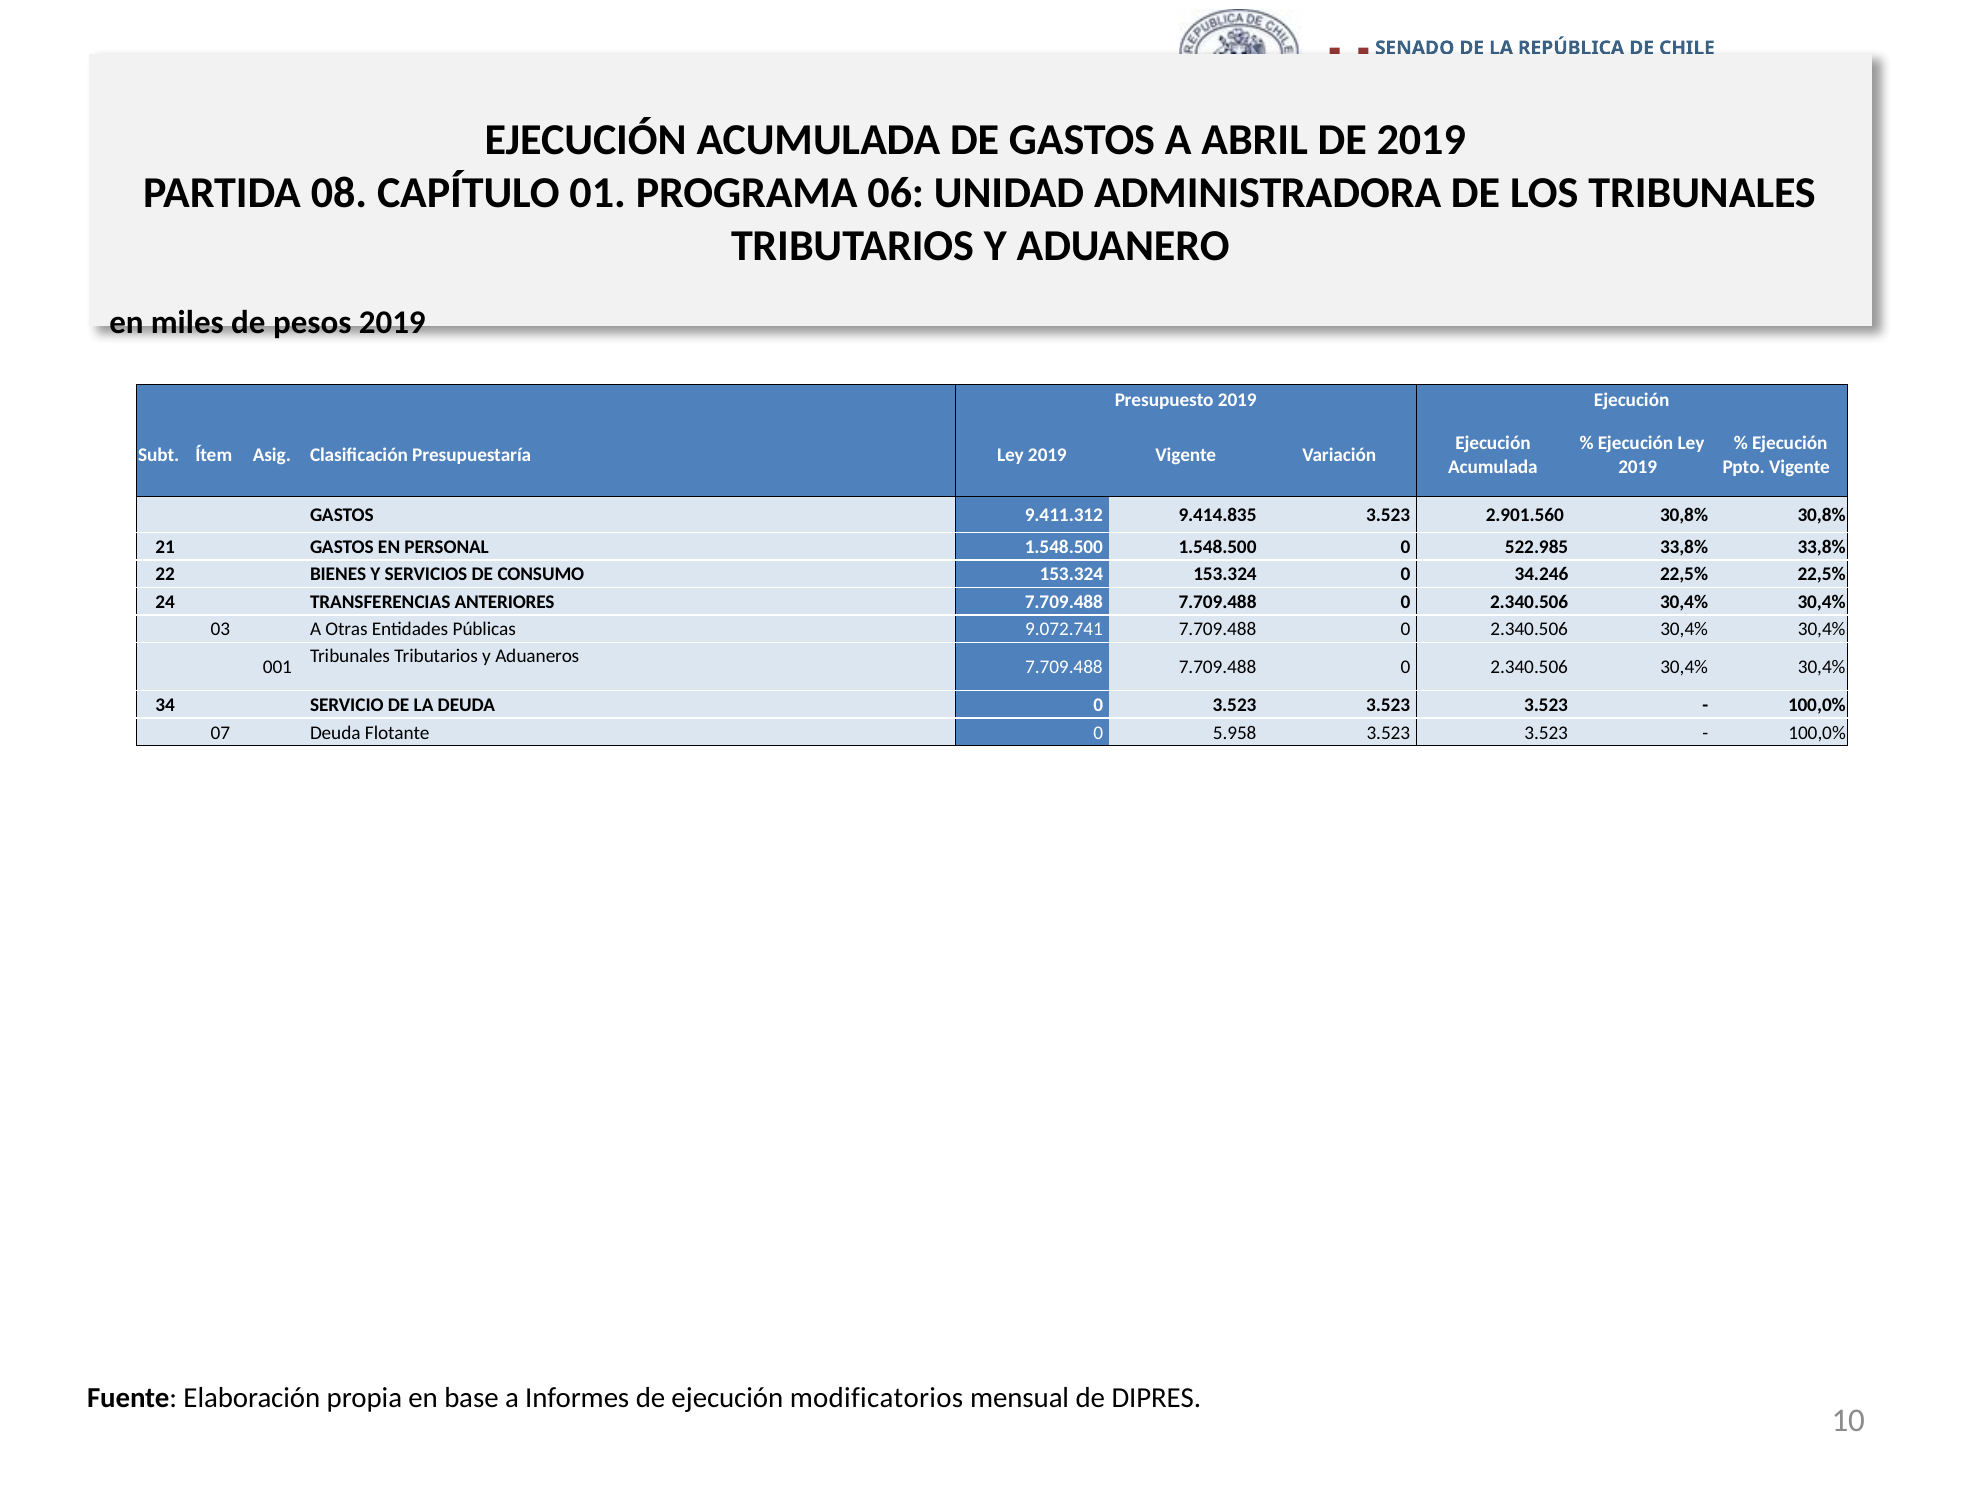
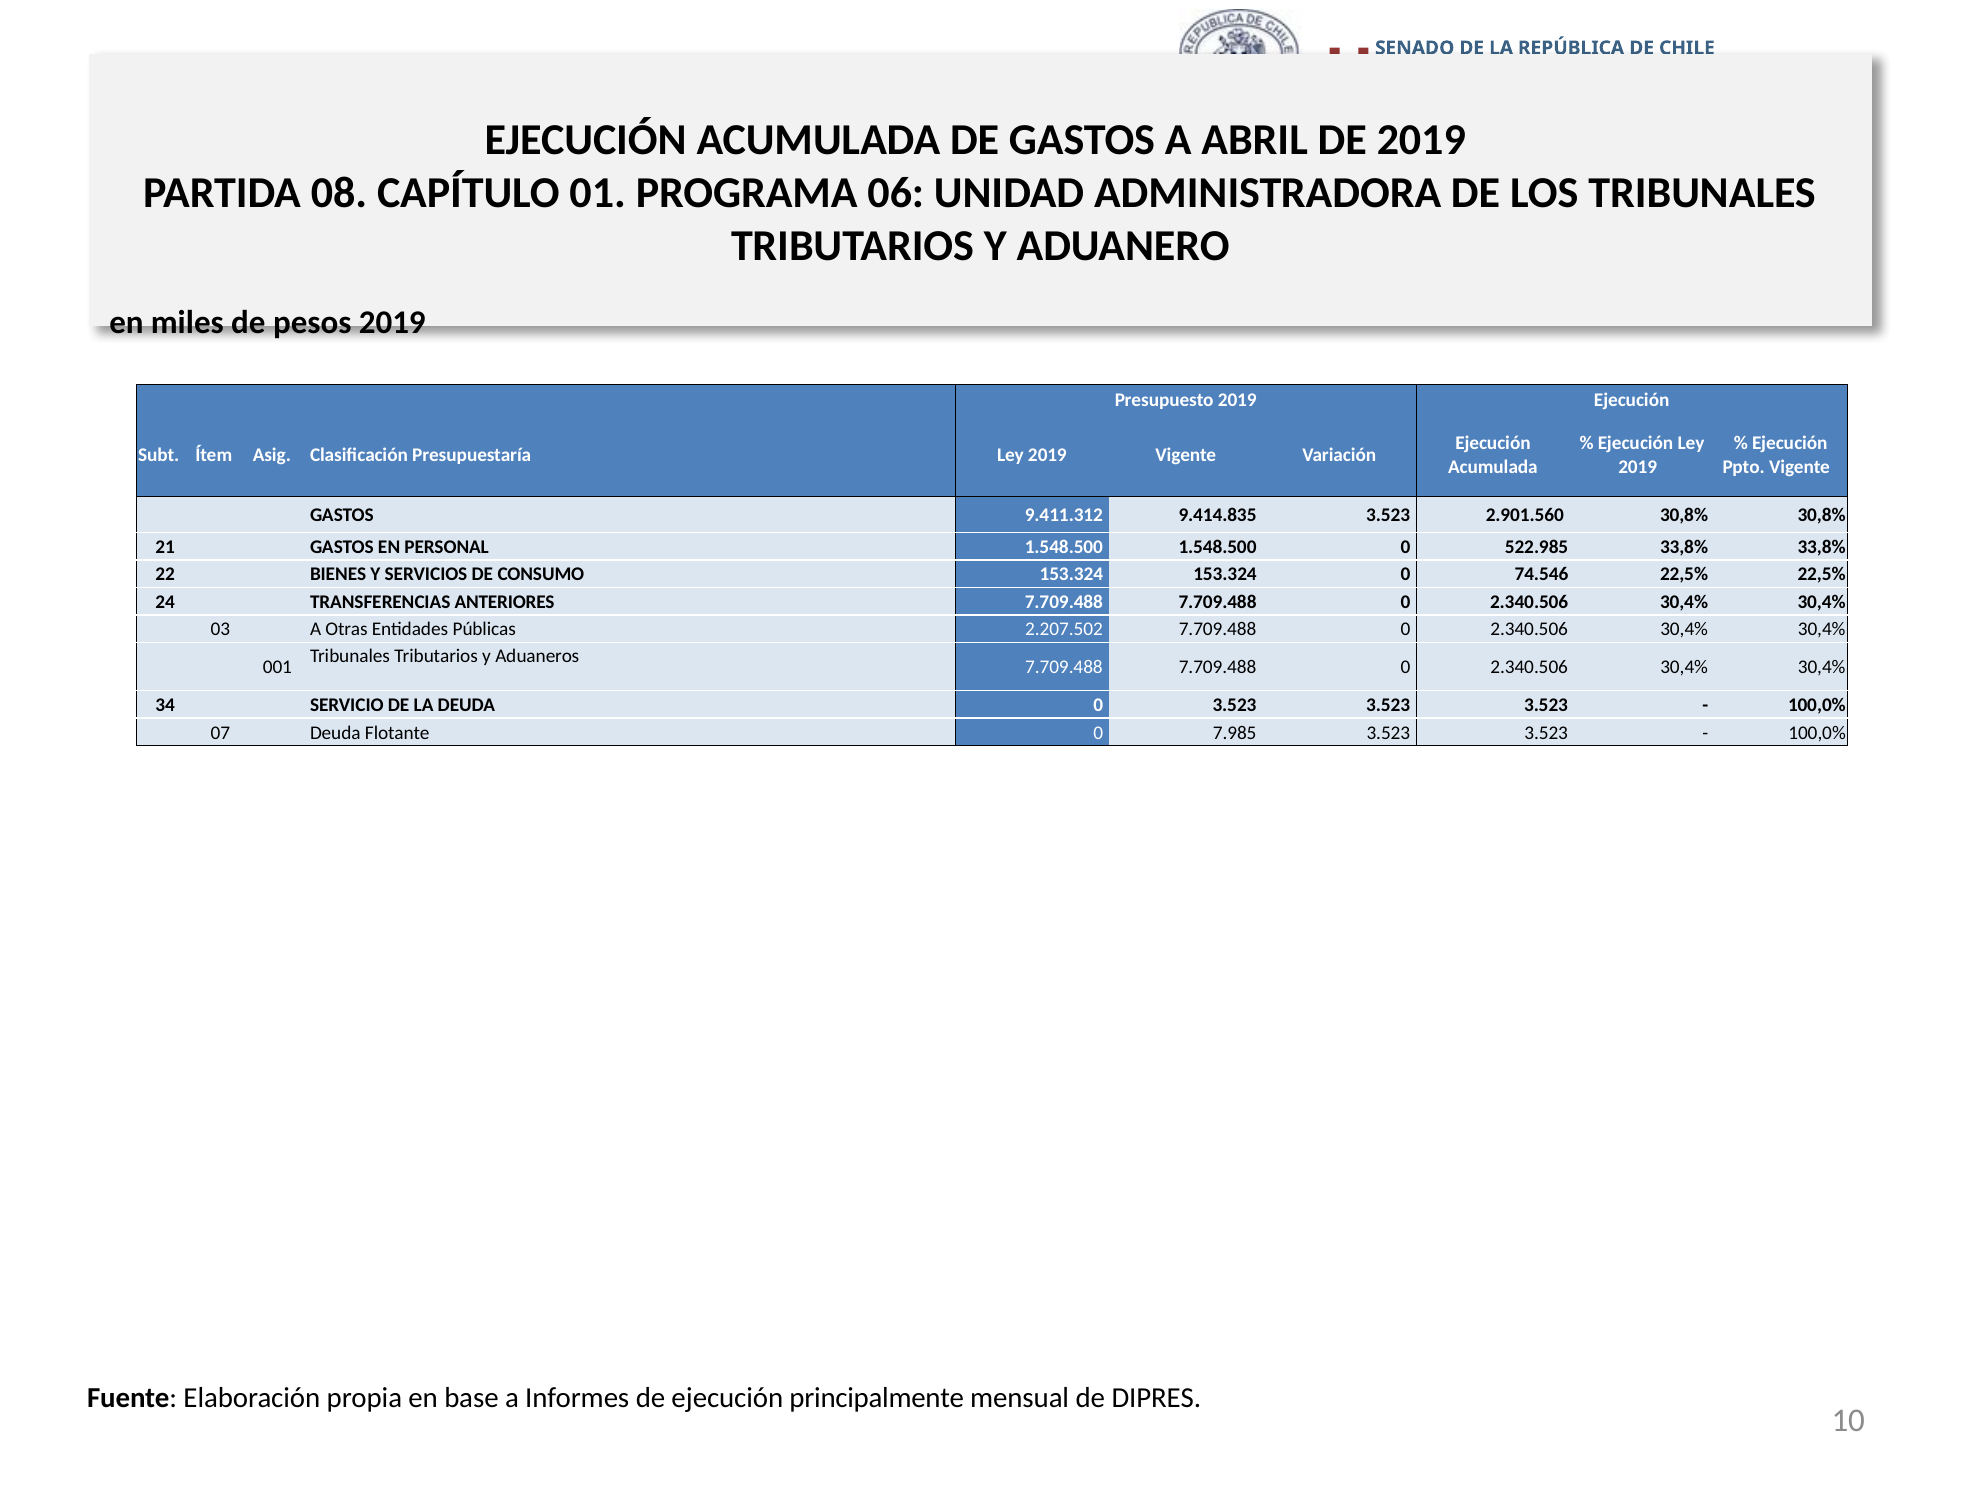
34.246: 34.246 -> 74.546 (1541, 575)
9.072.741: 9.072.741 -> 2.207.502 (1064, 630)
5.958: 5.958 -> 7.985 (1235, 733)
modificatorios: modificatorios -> principalmente (877, 1398)
